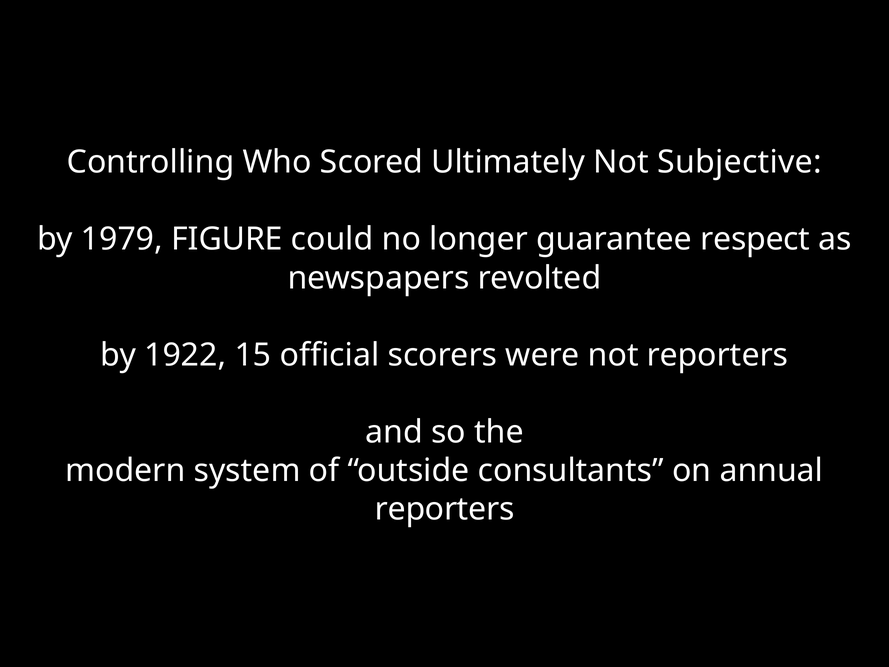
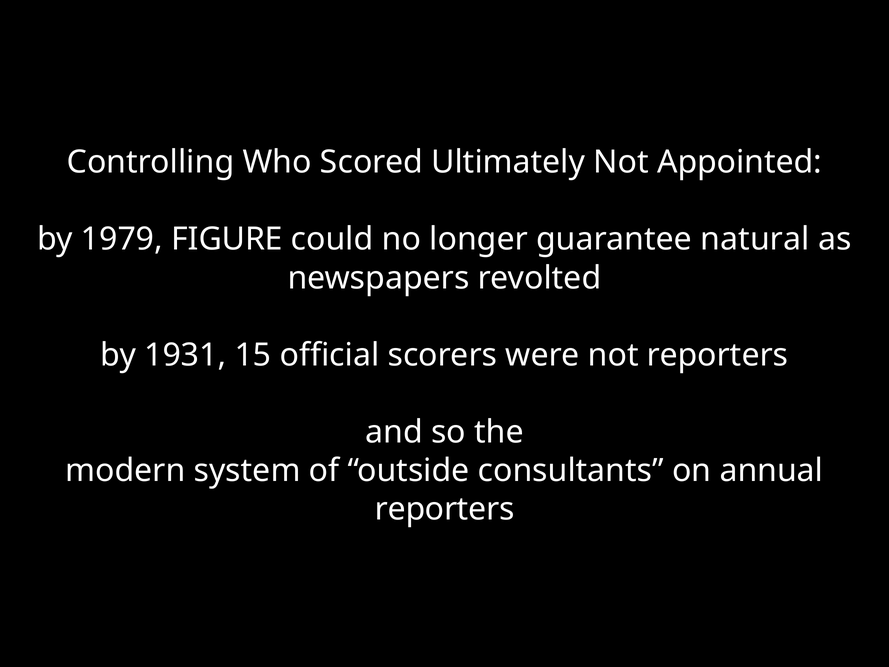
Subjective: Subjective -> Appointed (740, 162)
respect: respect -> natural (755, 239)
1922: 1922 -> 1931 (185, 355)
